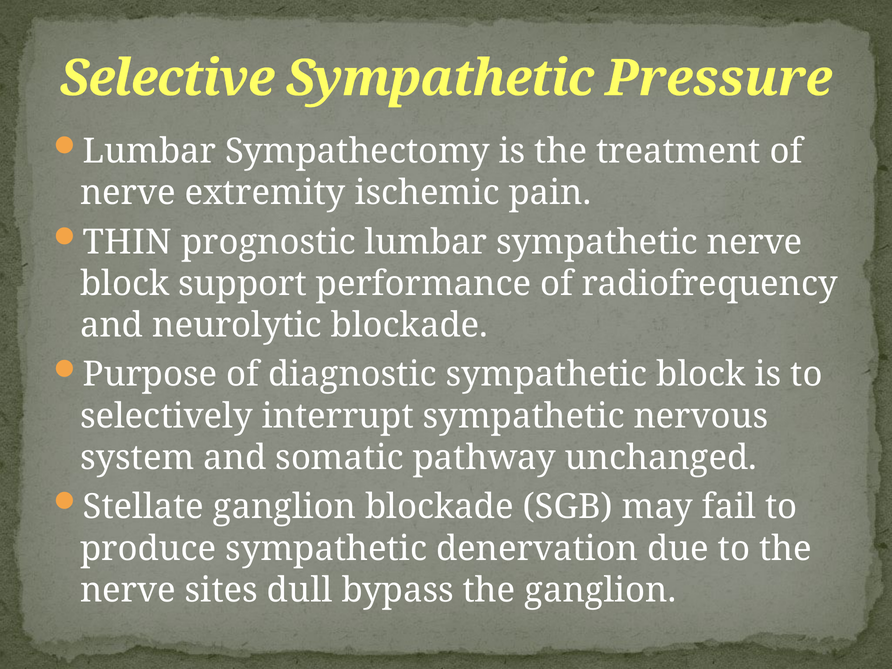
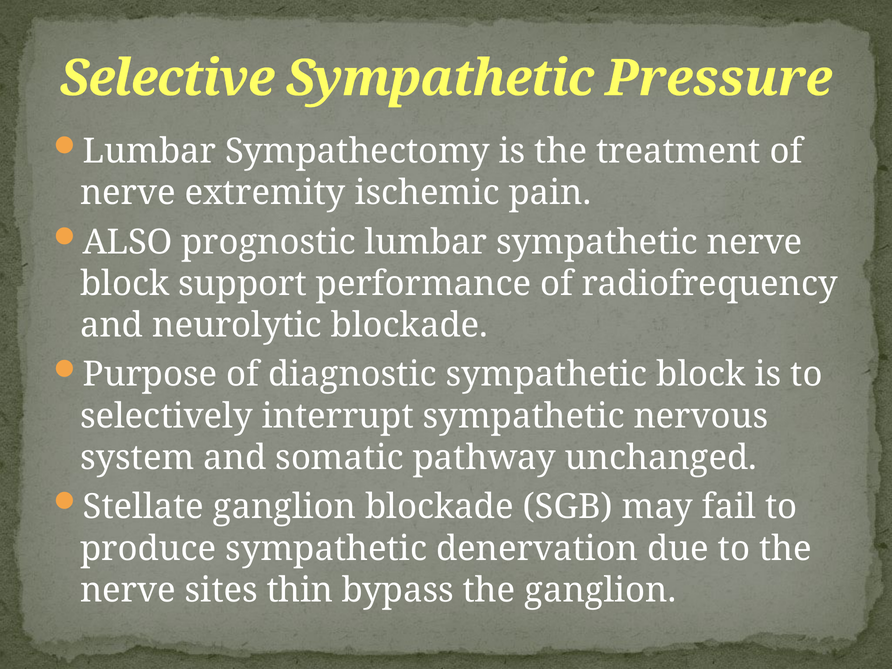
THIN: THIN -> ALSO (128, 242)
dull: dull -> thin (300, 590)
